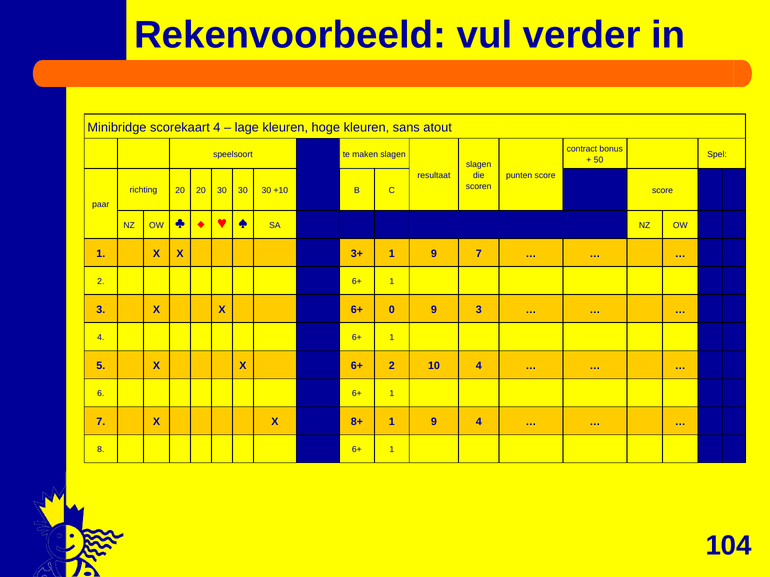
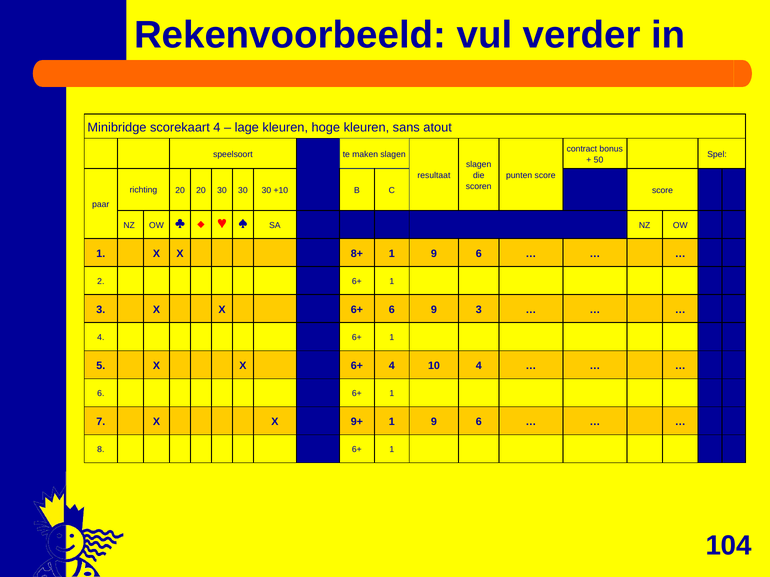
3+: 3+ -> 8+ (357, 254)
7: 7 -> 6 (479, 254)
6+ 0: 0 -> 6 (392, 310)
6+ 2: 2 -> 4 (392, 366)
8+: 8+ -> 9+ (357, 422)
4: 4 -> 6 (479, 422)
